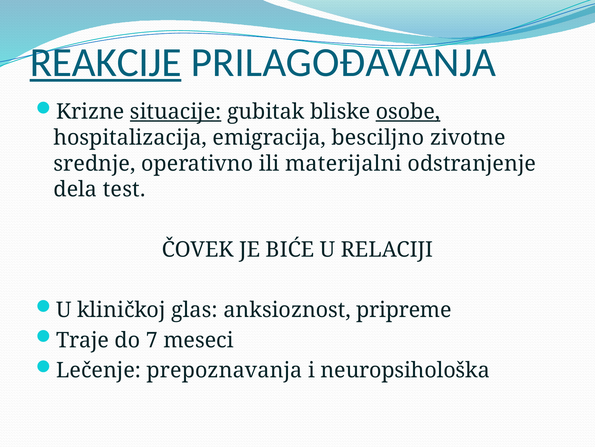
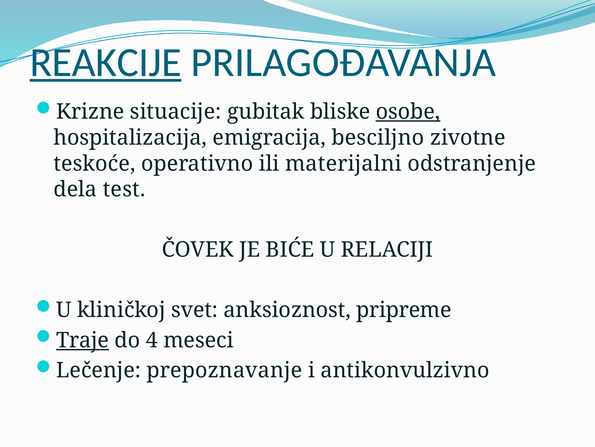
situacije underline: present -> none (176, 112)
srednje: srednje -> teskoće (95, 163)
glas: glas -> svet (195, 310)
Traje underline: none -> present (83, 340)
7: 7 -> 4 (152, 340)
prepoznavanja: prepoznavanja -> prepoznavanje (224, 370)
neuropsihološka: neuropsihološka -> antikonvulzivno (405, 370)
